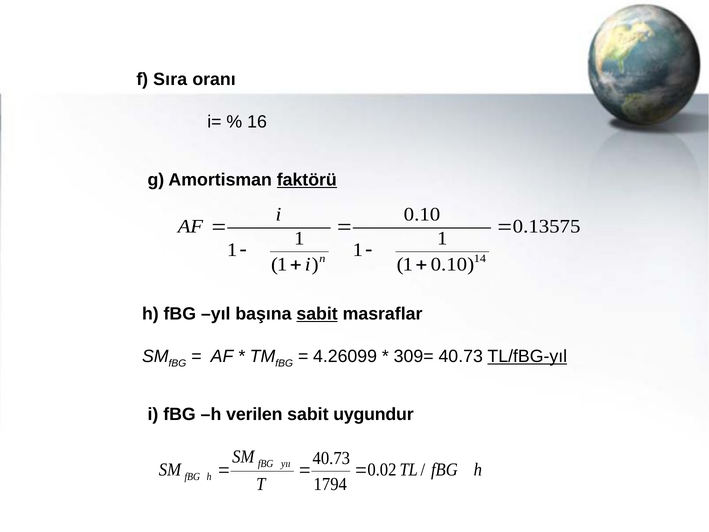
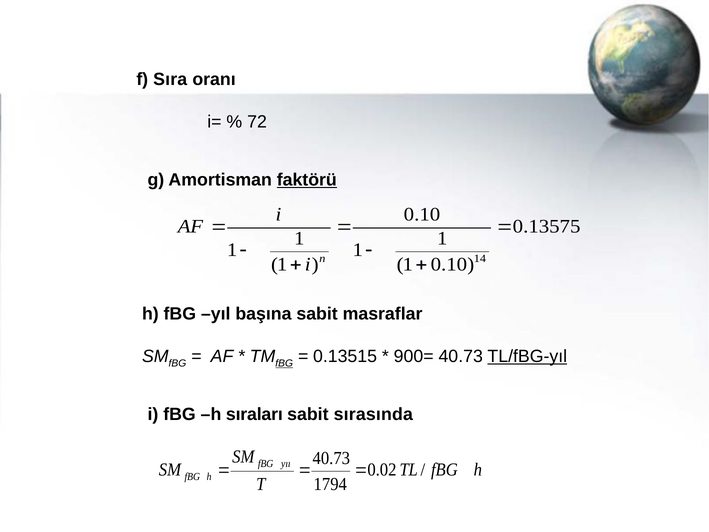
16: 16 -> 72 (257, 122)
sabit underline: present -> none (317, 314)
fBG underline: none -> present (284, 363)
4.26099: 4.26099 -> 0.13515 (345, 356)
309=: 309= -> 900= (414, 356)
verilen: verilen -> sıraları (254, 414)
uygundur: uygundur -> sırasında (373, 414)
